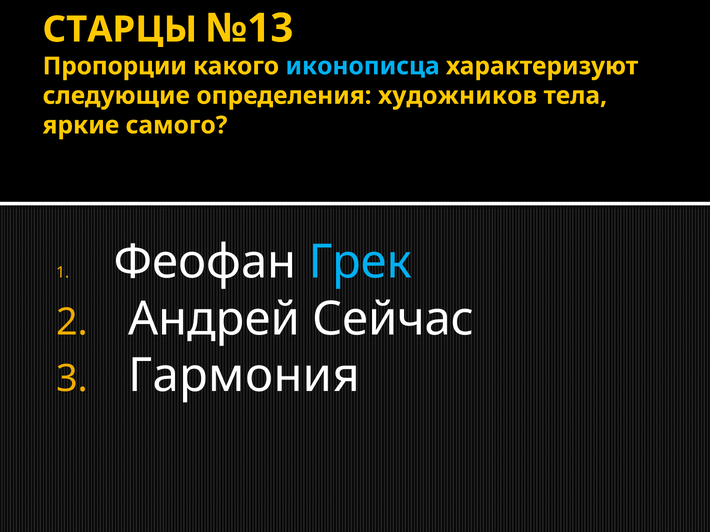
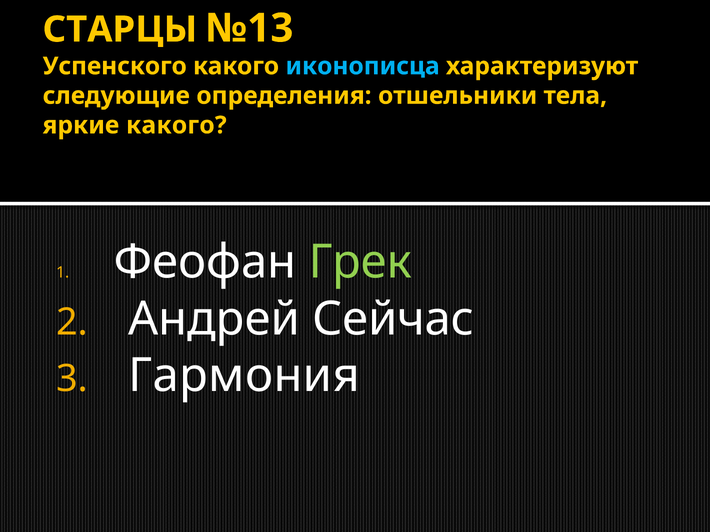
Пропорции: Пропорции -> Успенского (115, 66)
художников: художников -> отшельники (458, 96)
яркие самого: самого -> какого (176, 125)
Грек colour: light blue -> light green (360, 262)
